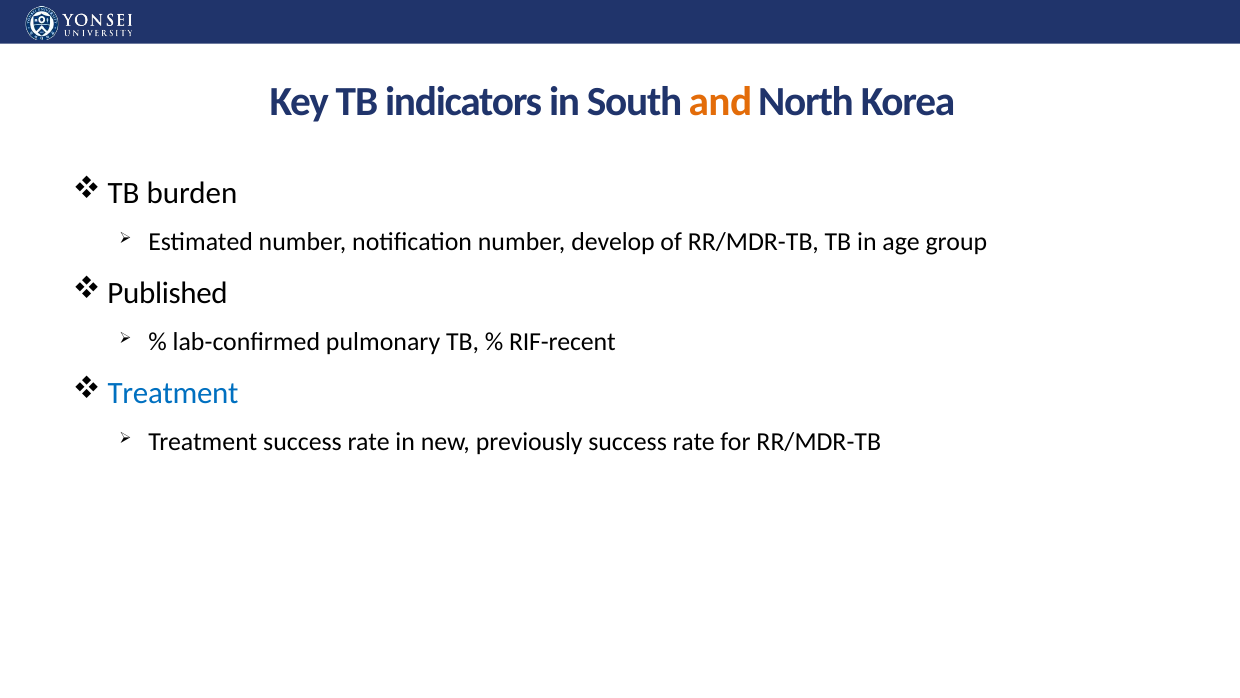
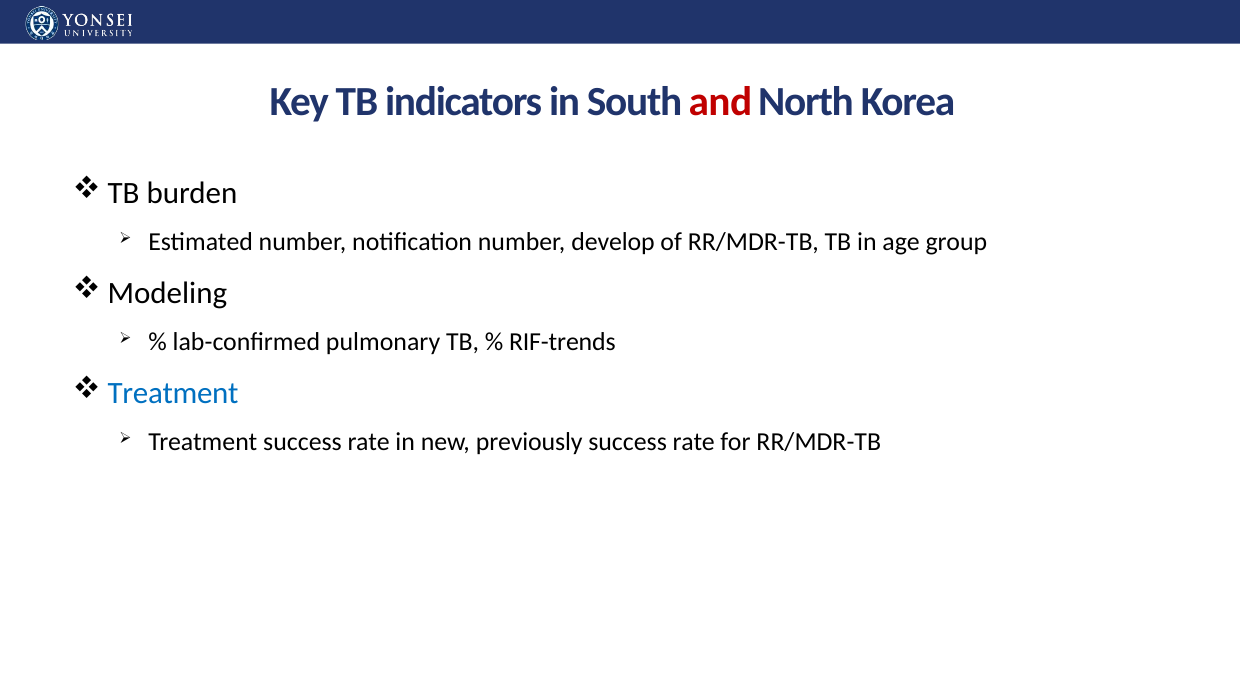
and colour: orange -> red (720, 102)
Published: Published -> Modeling (167, 293)
RIF-recent: RIF-recent -> RIF-trends (562, 341)
